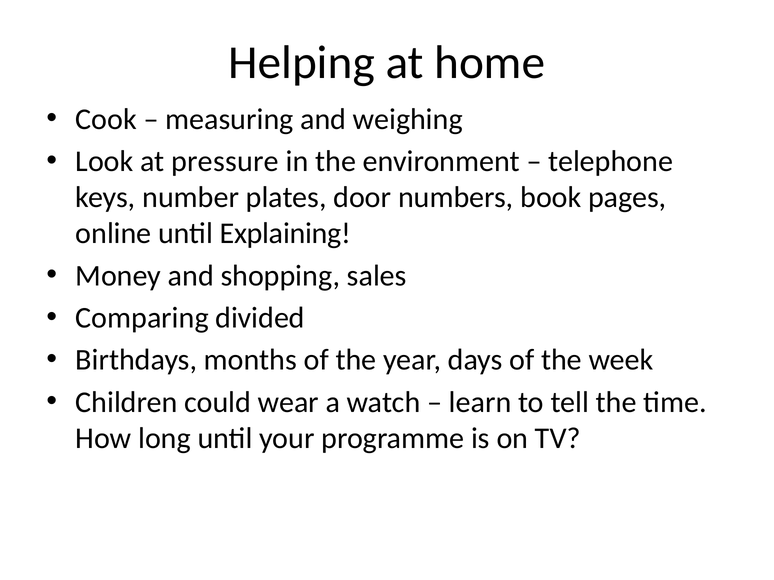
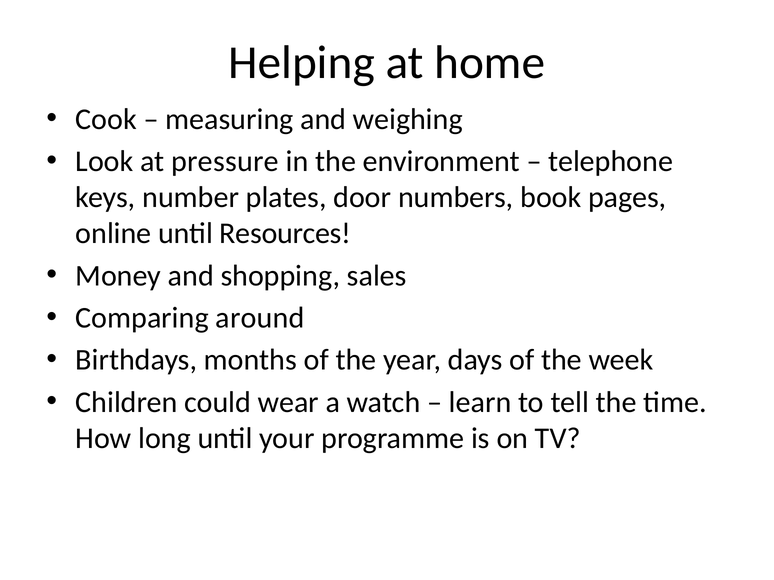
Explaining: Explaining -> Resources (285, 234)
divided: divided -> around (260, 318)
